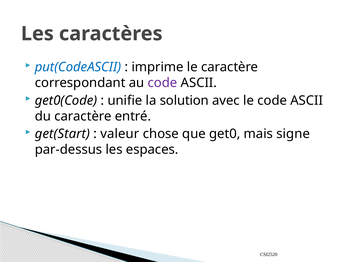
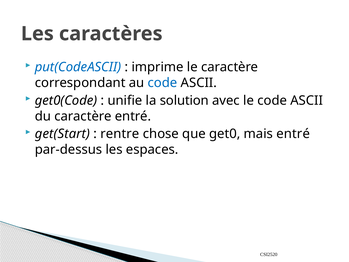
code colour: purple -> blue (163, 83)
valeur: valeur -> rentre (120, 134)
mais signe: signe -> entré (293, 134)
